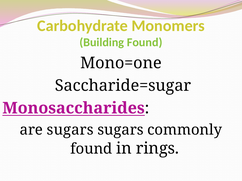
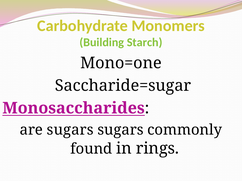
Building Found: Found -> Starch (145, 42)
